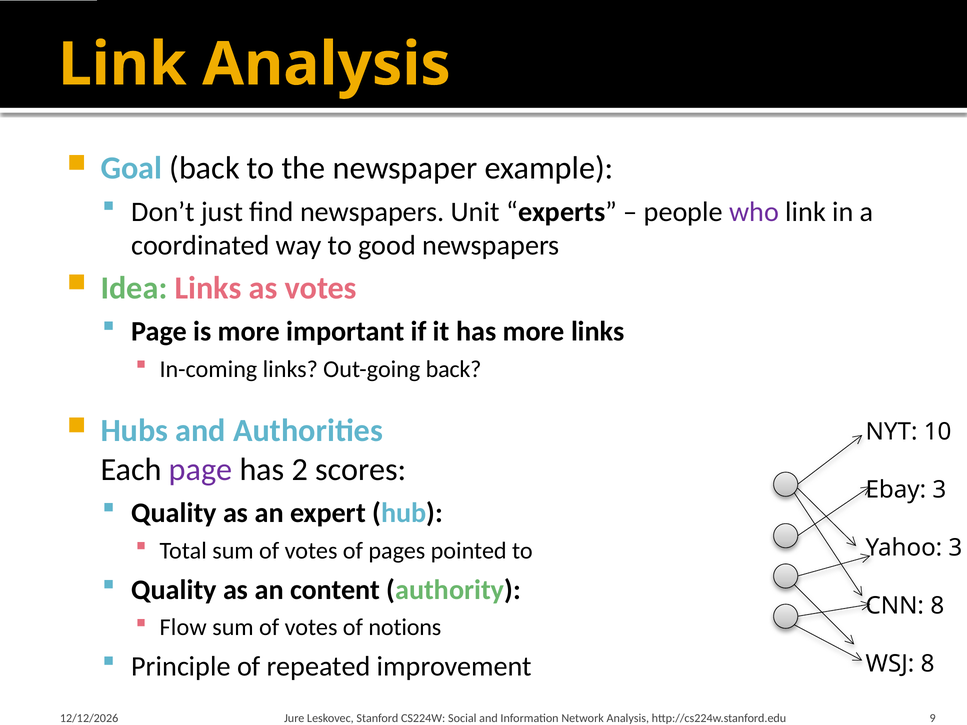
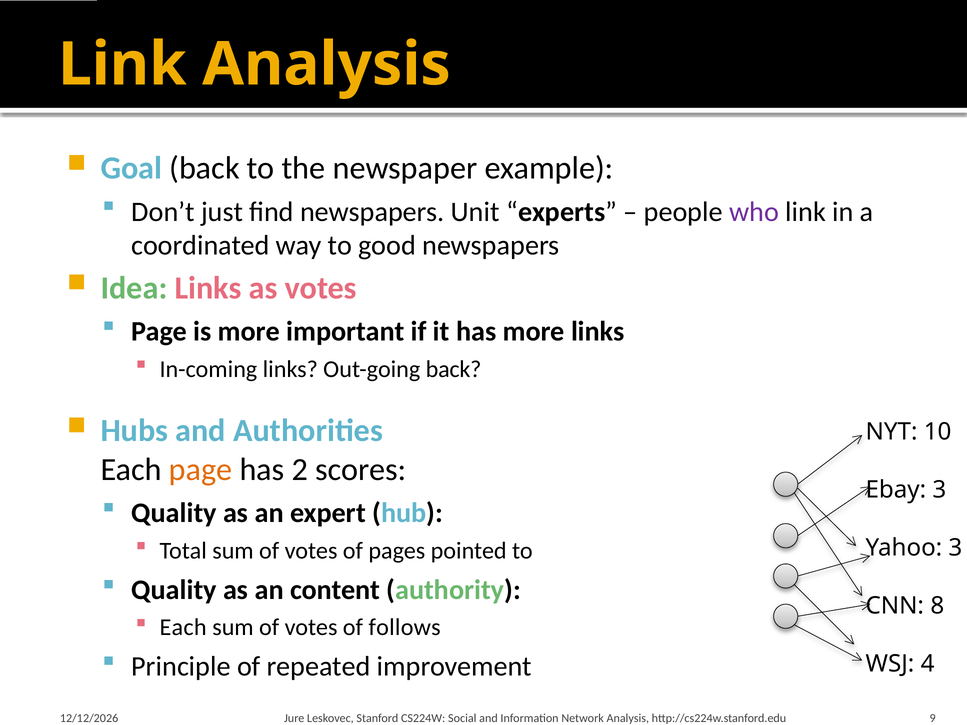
page colour: purple -> orange (201, 470)
Flow: Flow -> Each (183, 628)
notions: notions -> follows (405, 628)
WSJ 8: 8 -> 4 (928, 664)
